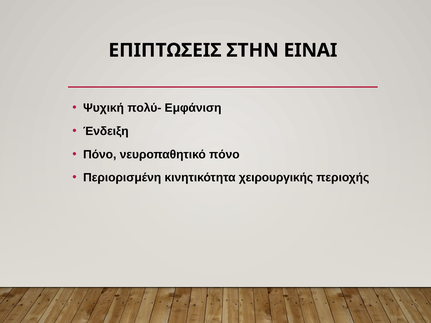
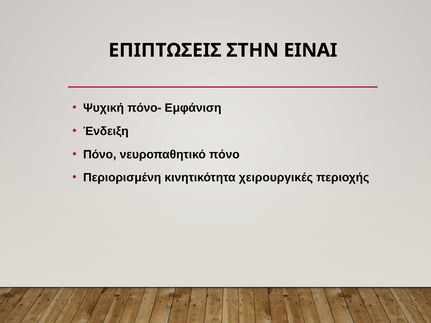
πολύ-: πολύ- -> πόνο- (144, 108)
χειρουργικής: χειρουργικής -> χειρουργικές (276, 178)
